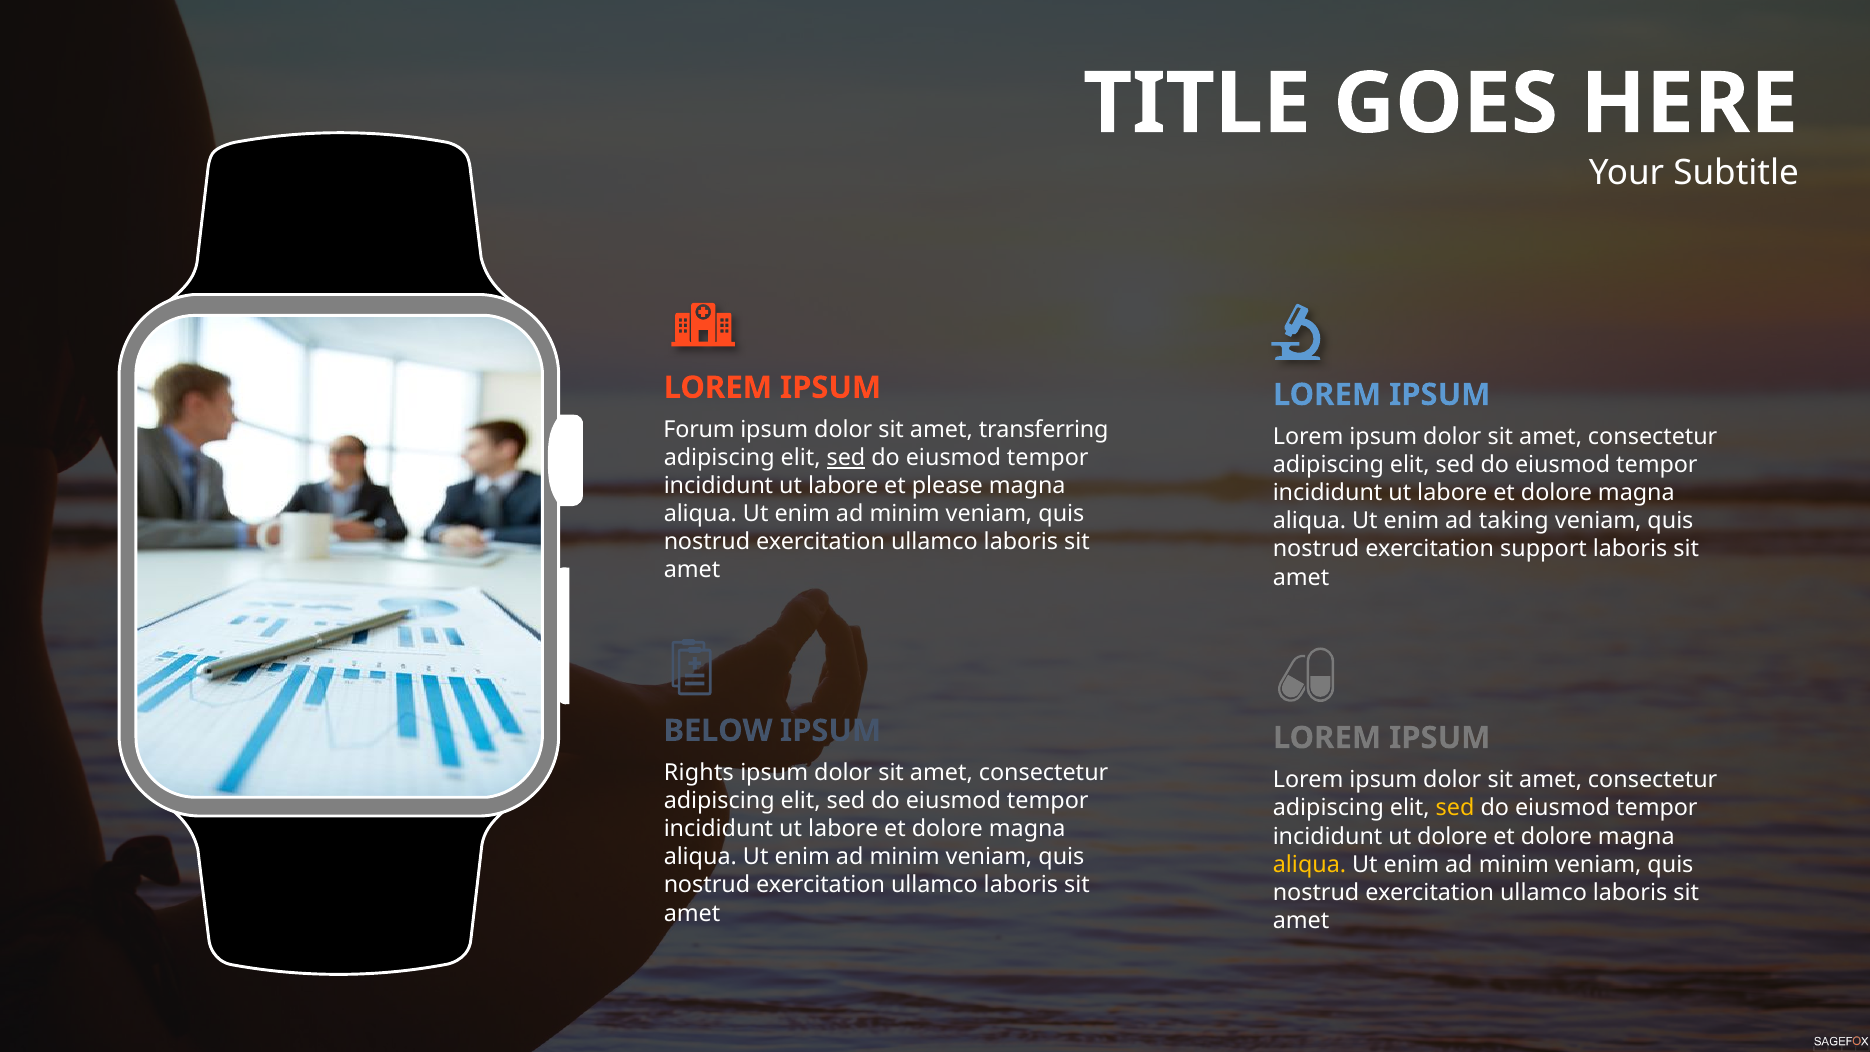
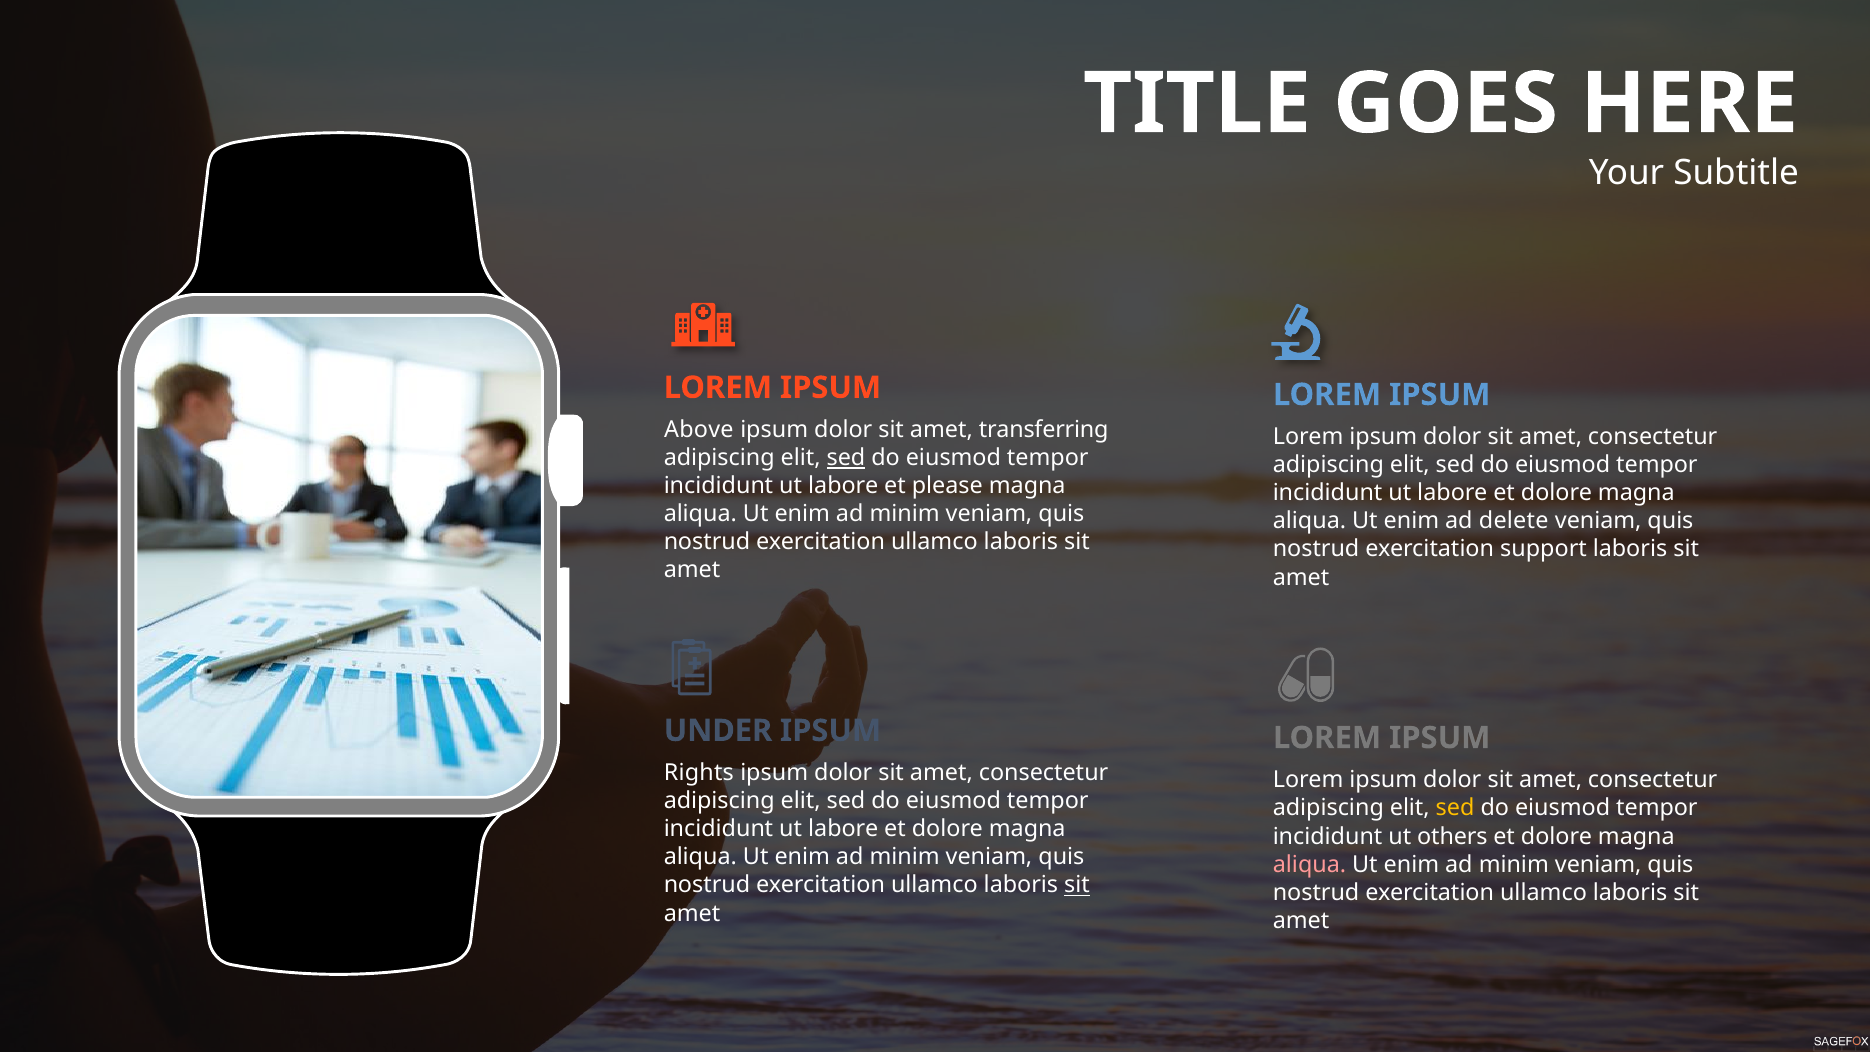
Forum: Forum -> Above (699, 430)
taking: taking -> delete (1514, 521)
BELOW: BELOW -> UNDER (718, 731)
ut dolore: dolore -> others (1452, 836)
aliqua colour: yellow -> pink (1310, 864)
sit underline: none -> present (1077, 885)
